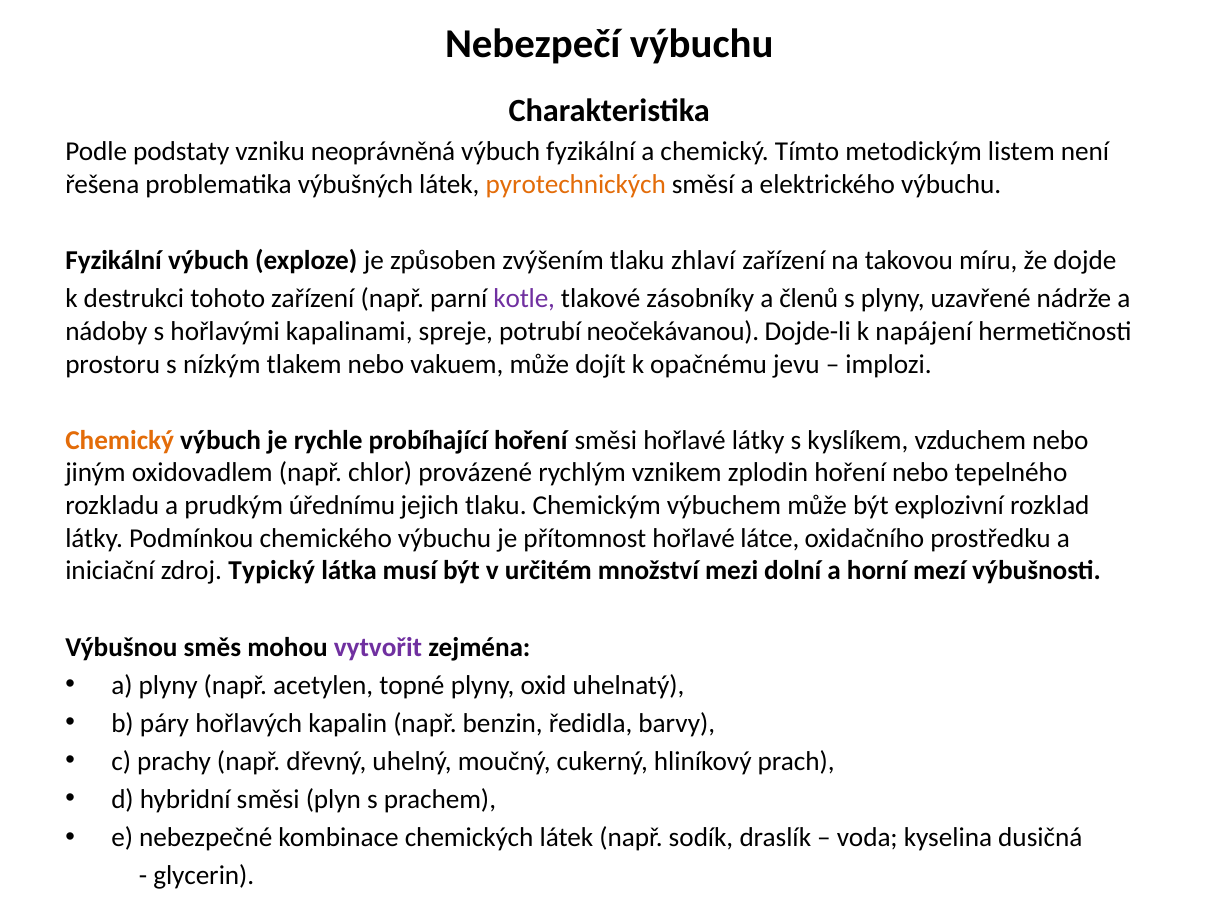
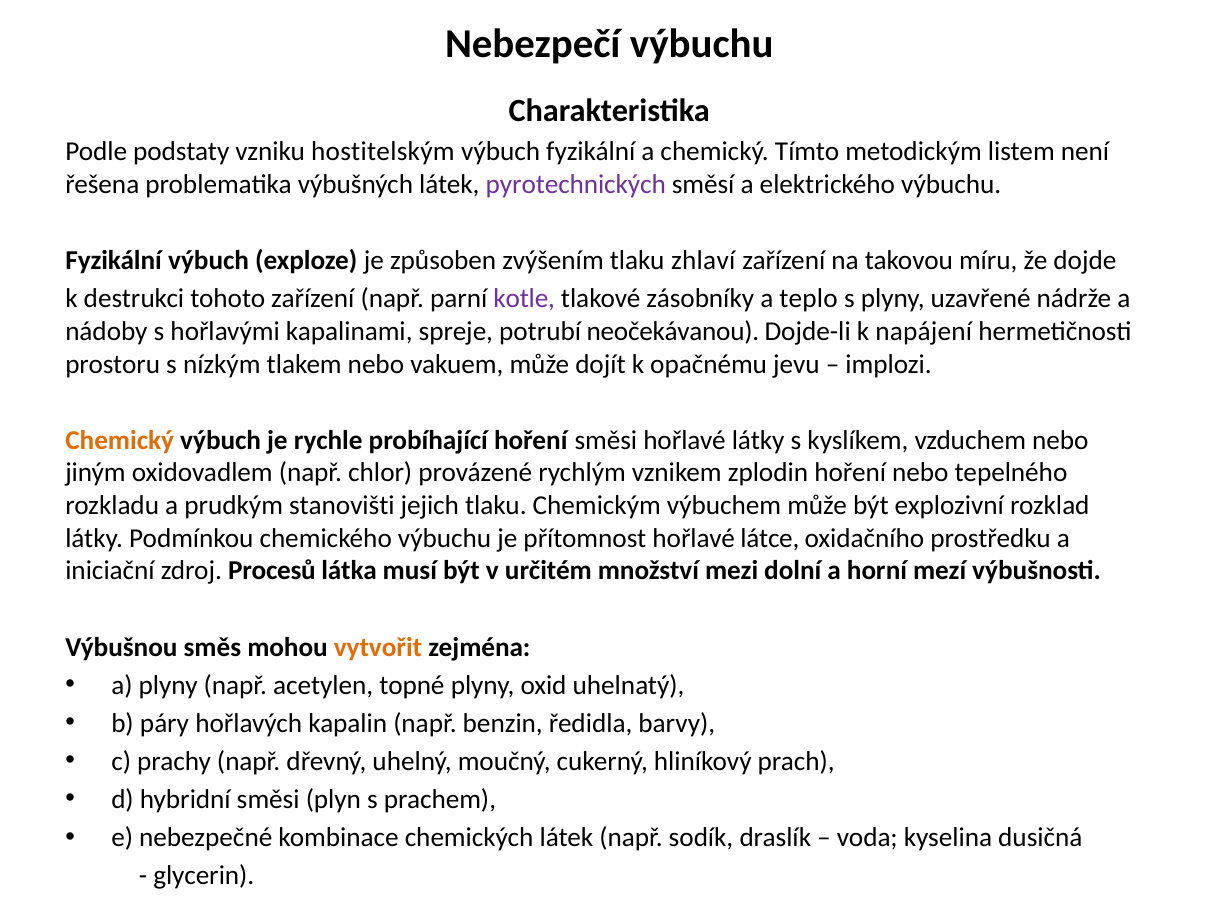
neoprávněná: neoprávněná -> hostitelským (383, 152)
pyrotechnických colour: orange -> purple (576, 185)
členů: členů -> teplo (809, 299)
úřednímu: úřednímu -> stanovišti (342, 506)
Typický: Typický -> Procesů (272, 571)
vytvořit colour: purple -> orange (378, 647)
